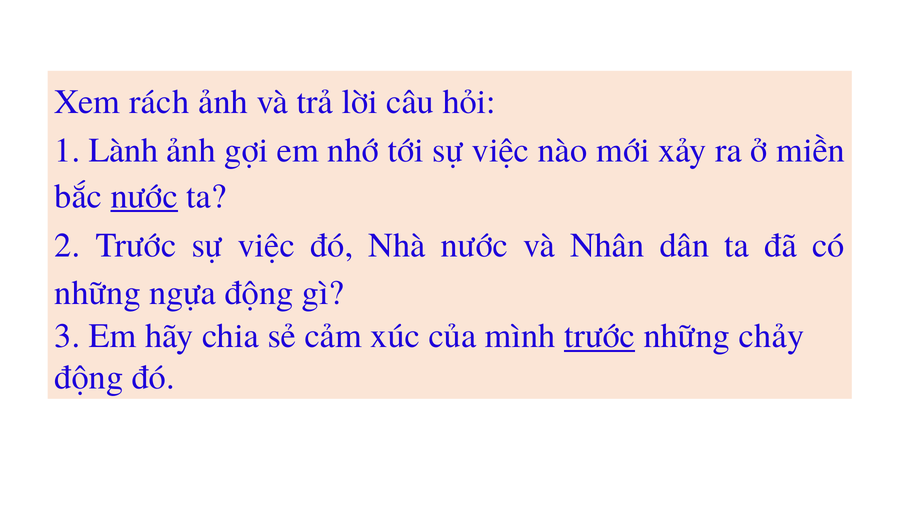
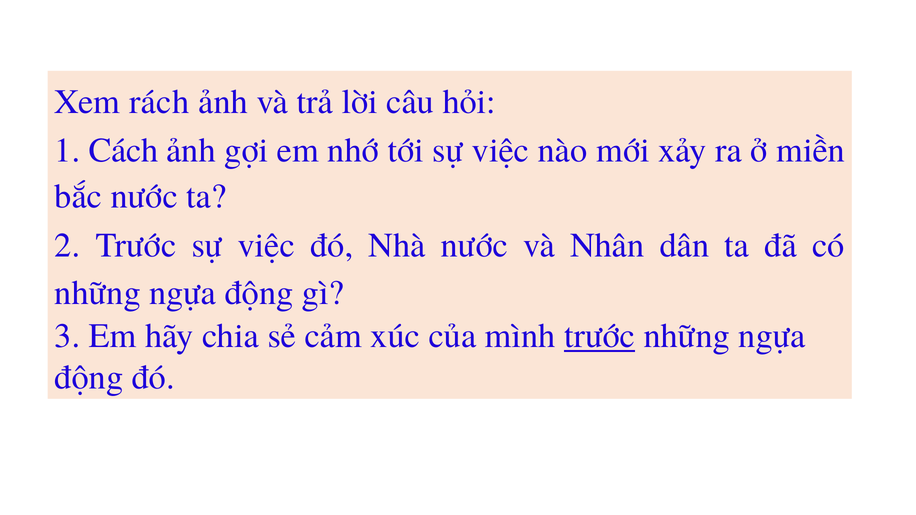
Lành: Lành -> Cách (123, 150)
nước underline: present -> none (144, 196)
chảy: chảy -> ngựa (772, 336)
